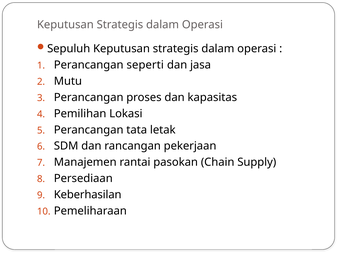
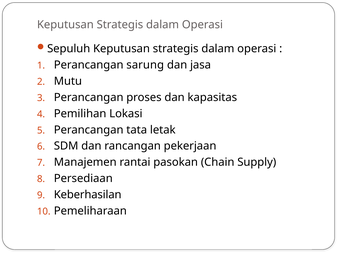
seperti: seperti -> sarung (145, 65)
